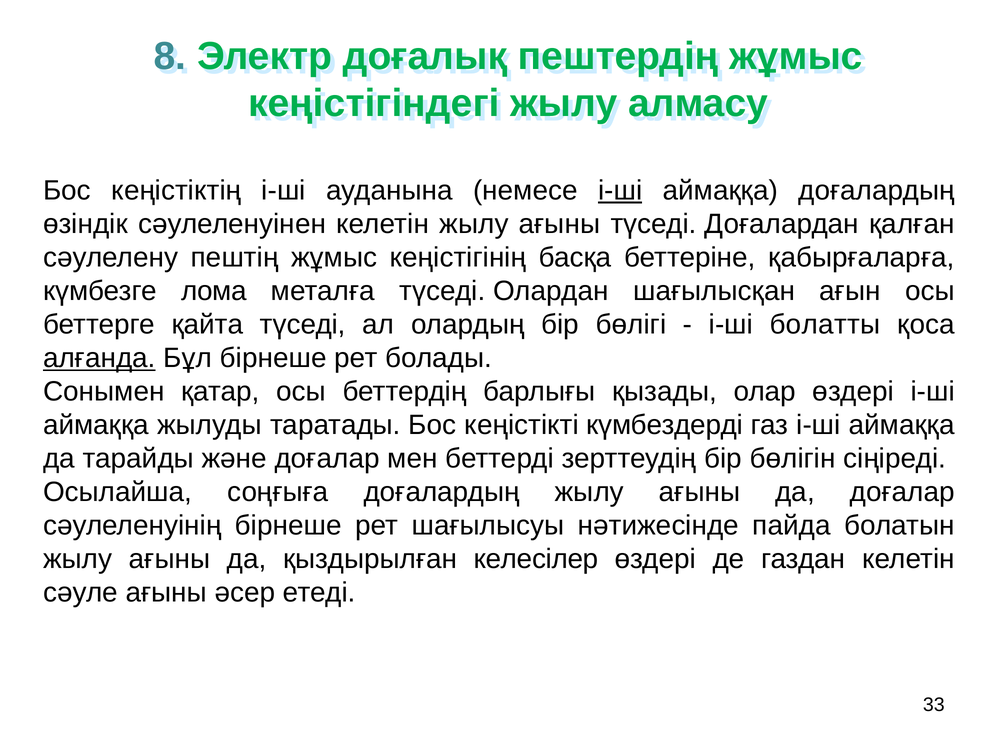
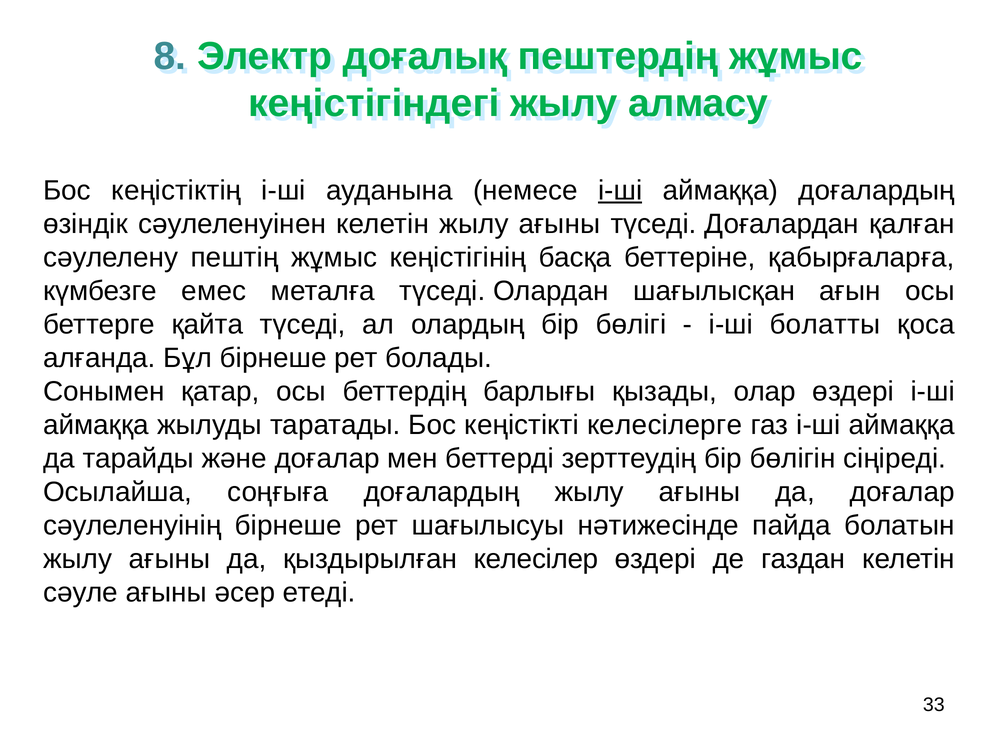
лома: лома -> емес (214, 291)
алғанда underline: present -> none (99, 358)
күмбездерді: күмбездерді -> келесілерге (665, 425)
